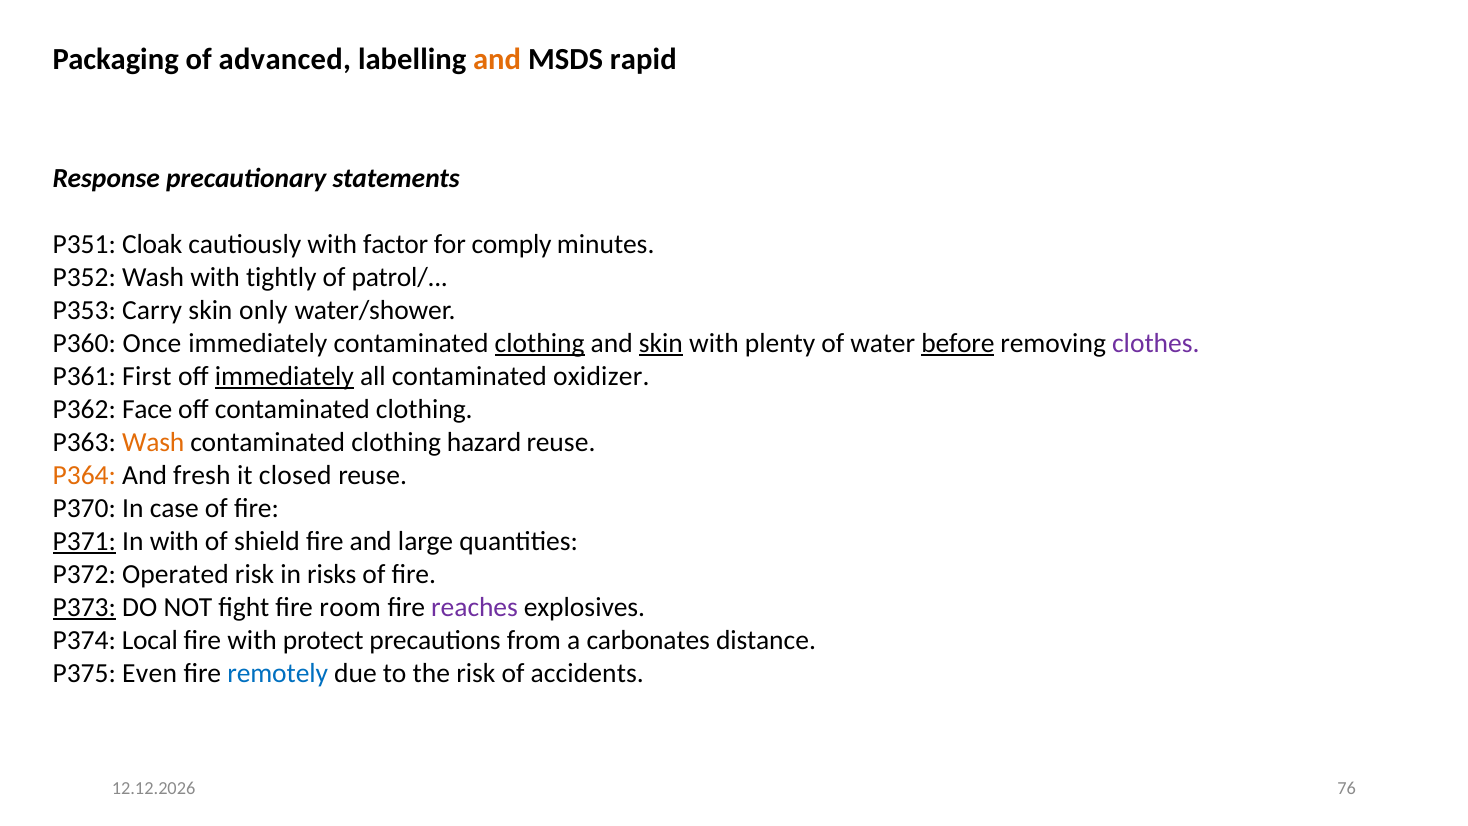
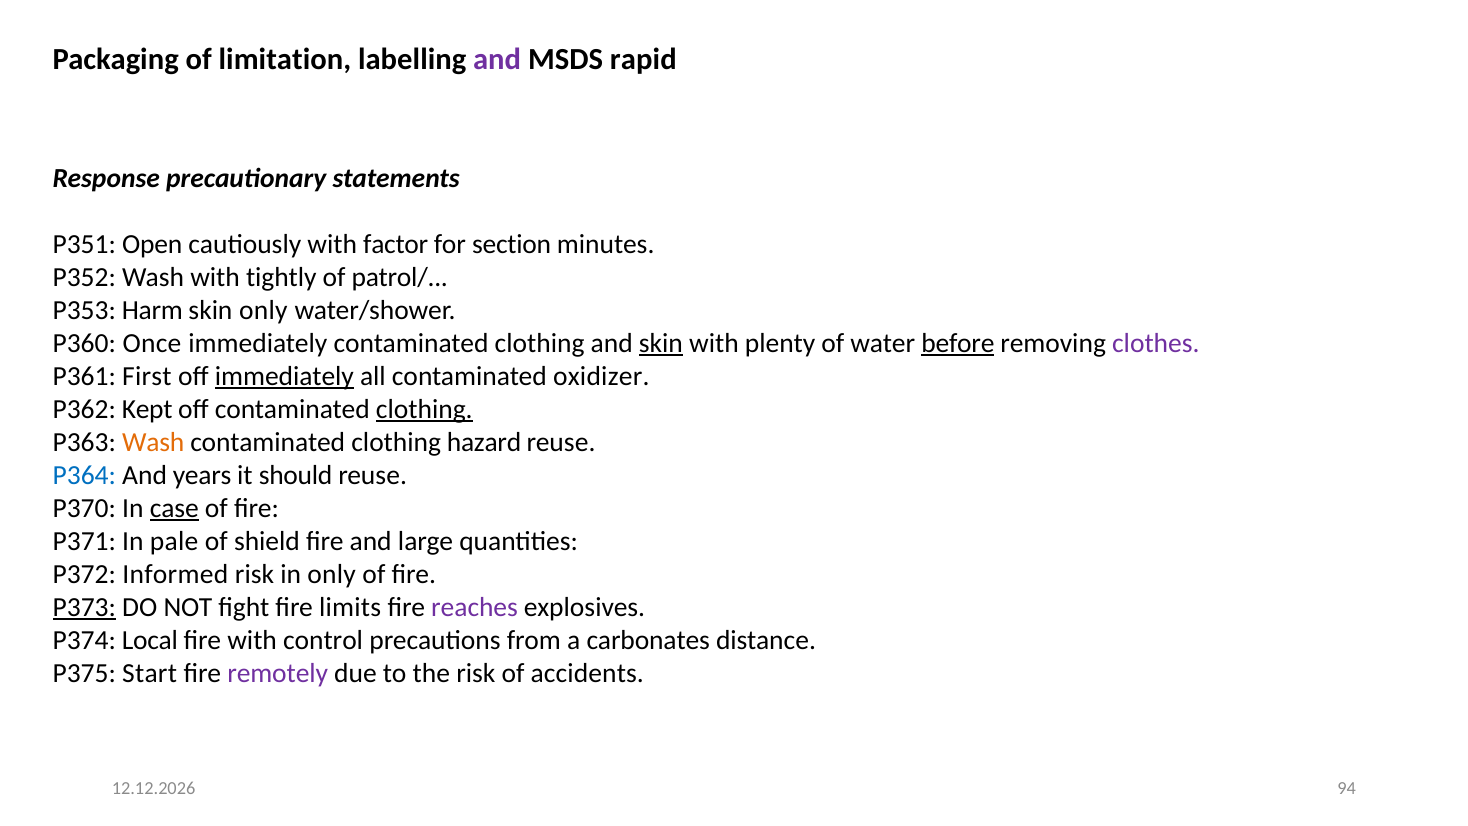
advanced: advanced -> limitation (285, 59)
and colour: orange -> purple (497, 59)
Cloak: Cloak -> Open (152, 244)
comply: comply -> section (512, 244)
Carry: Carry -> Harm (152, 310)
clothing underline: present -> none (540, 343)
Face: Face -> Kept (147, 409)
clothing underline: none -> present (424, 409)
P364 colour: orange -> blue (84, 475)
fresh: fresh -> years (202, 475)
closed: closed -> should (296, 475)
case underline: none -> present (174, 508)
P371 underline: present -> none (84, 541)
In with: with -> pale (174, 541)
Operated: Operated -> Informed (175, 574)
in risks: risks -> only (332, 574)
room: room -> limits (350, 607)
protect: protect -> control (323, 640)
Even: Even -> Start (150, 673)
remotely colour: blue -> purple (278, 673)
76: 76 -> 94 (1347, 788)
